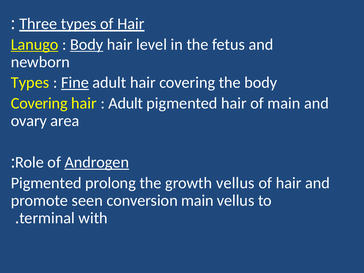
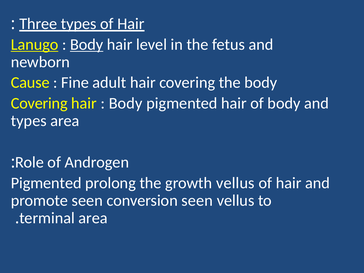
Types: Types -> Cause (30, 83)
Fine underline: present -> none (75, 83)
Adult: Adult -> Body (126, 103)
of main: main -> body (284, 103)
ovary: ovary -> types (29, 121)
Androgen underline: present -> none (97, 162)
conversion main: main -> seen (197, 200)
terminal with: with -> area (93, 218)
